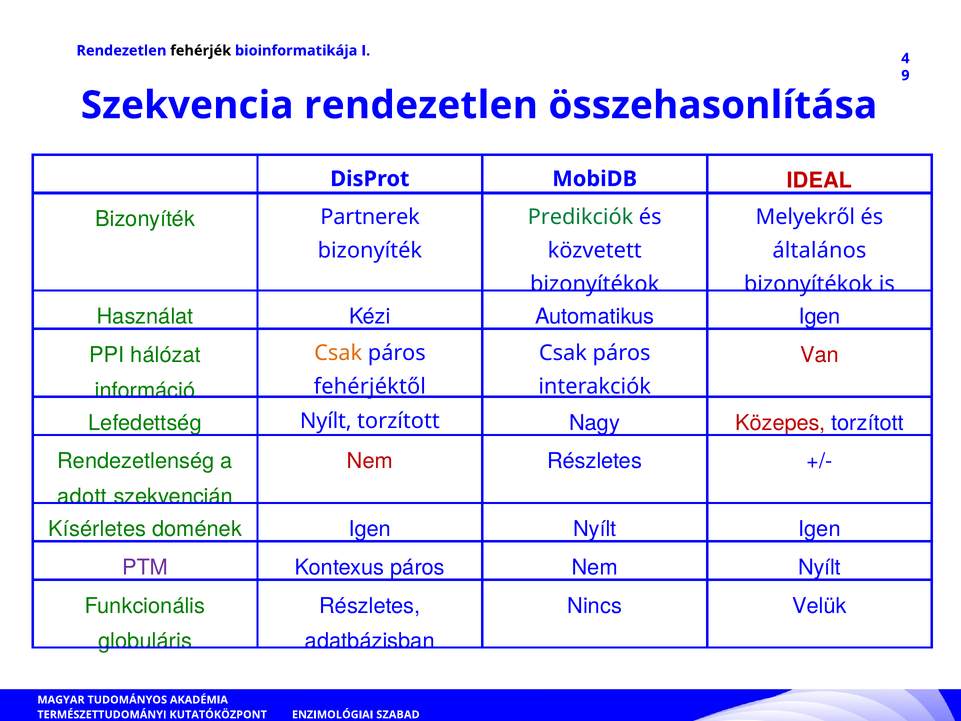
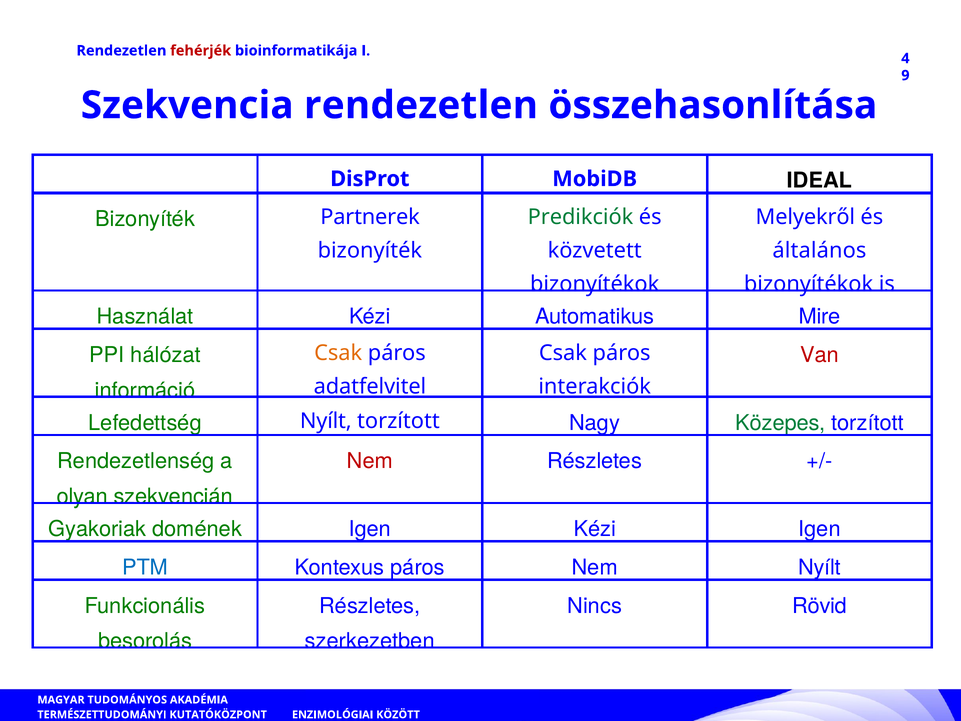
fehérjék colour: black -> red (201, 51)
IDEAL colour: red -> black (819, 180)
Automatikus Igen: Igen -> Mire (820, 317)
fehérjéktől: fehérjéktől -> adatfelvitel (370, 387)
Közepes colour: red -> green (780, 423)
adott: adott -> olyan (82, 497)
Kísérletes: Kísérletes -> Gyakoriak (97, 529)
Igen Nyílt: Nyílt -> Kézi (595, 529)
PTM colour: purple -> blue (145, 568)
Velük: Velük -> Rövid (820, 606)
globuláris: globuláris -> besorolás (145, 641)
adatbázisban: adatbázisban -> szerkezetben (370, 641)
SZABAD: SZABAD -> KÖZÖTT (398, 715)
